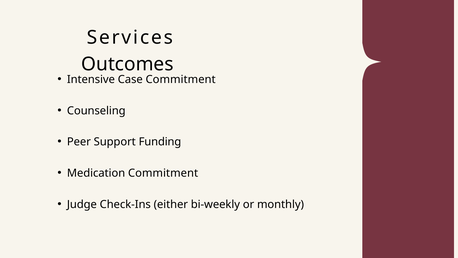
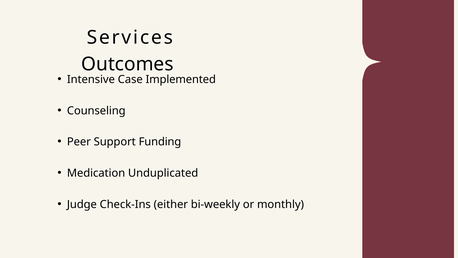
Case Commitment: Commitment -> Implemented (181, 79)
Medication Commitment: Commitment -> Unduplicated (163, 173)
